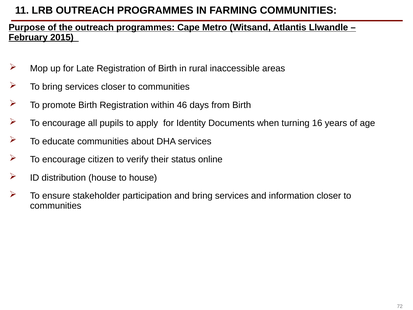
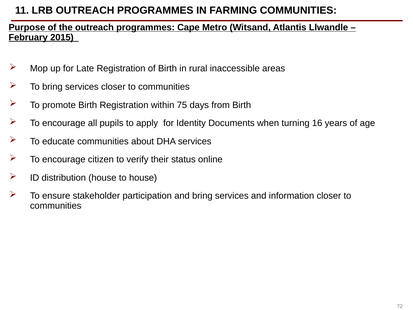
46: 46 -> 75 (182, 105)
